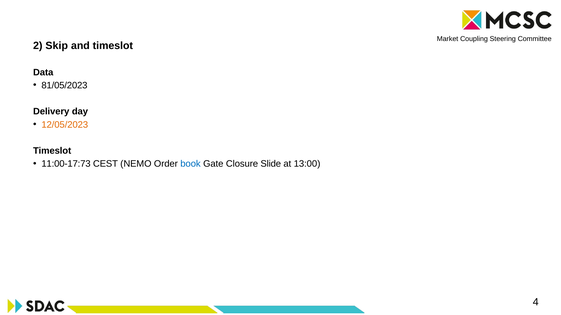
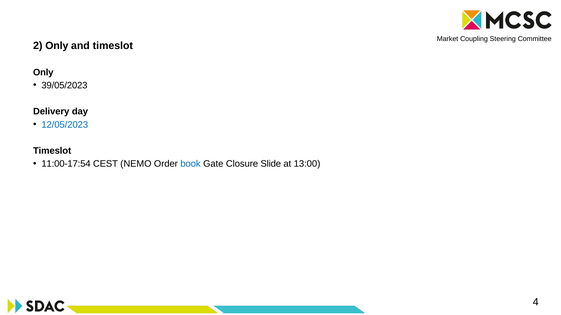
2 Skip: Skip -> Only (57, 46)
Data: Data -> Only (43, 73)
81/05/2023: 81/05/2023 -> 39/05/2023 (64, 86)
12/05/2023 colour: orange -> blue (65, 125)
11:00-17:73: 11:00-17:73 -> 11:00-17:54 (66, 164)
